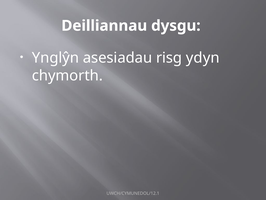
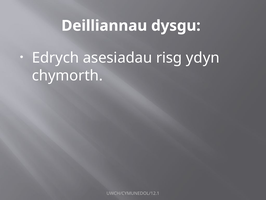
Ynglŷn: Ynglŷn -> Edrych (55, 58)
